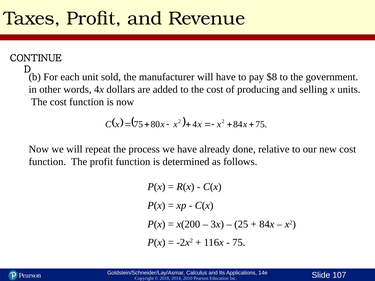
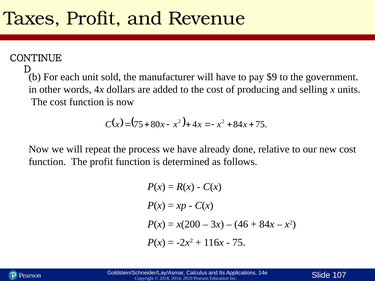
$8: $8 -> $9 (272, 77)
25: 25 -> 46 (241, 224)
